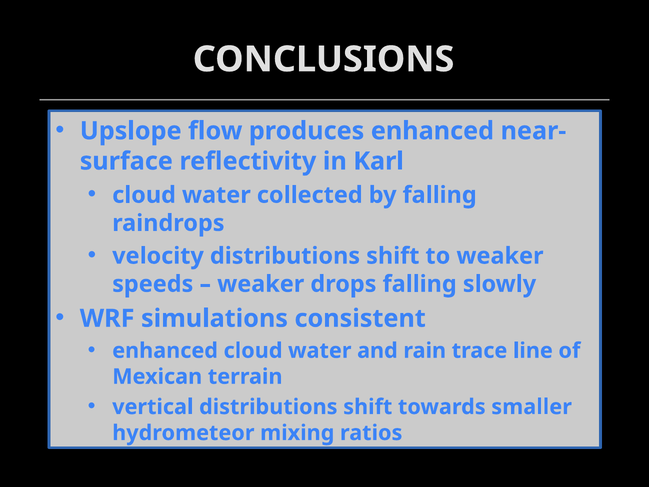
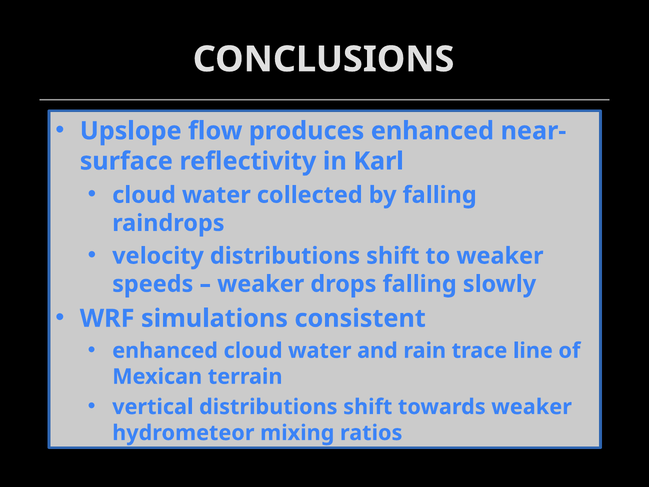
towards smaller: smaller -> weaker (532, 407)
